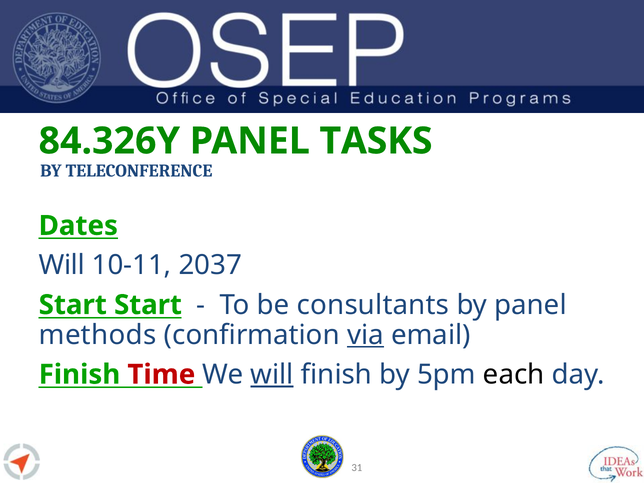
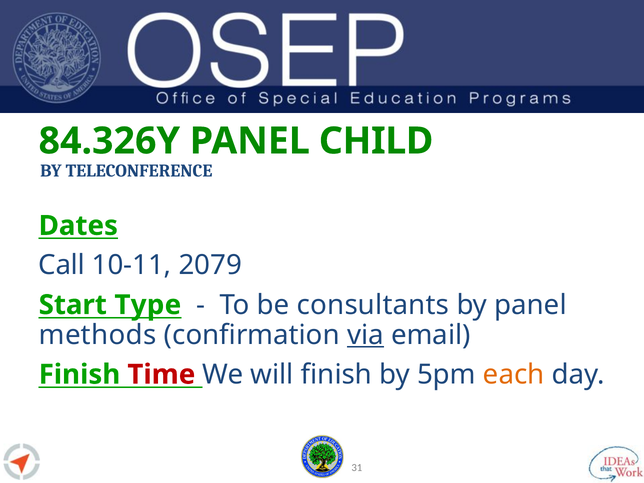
TASKS: TASKS -> CHILD (376, 141)
Will: Will -> Call (62, 265)
2037: 2037 -> 2079 (210, 265)
Start Start: Start -> Type (148, 305)
will underline: present -> none (272, 375)
each colour: black -> orange (514, 375)
